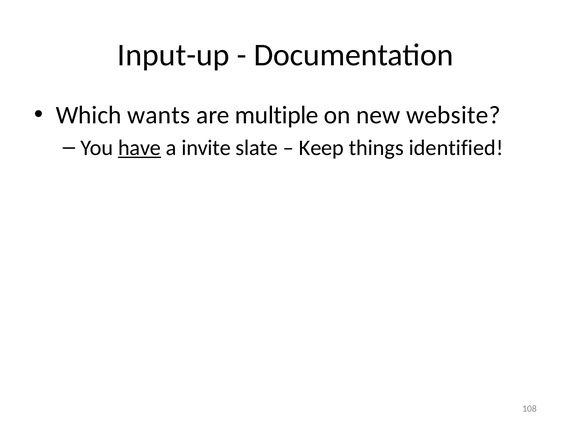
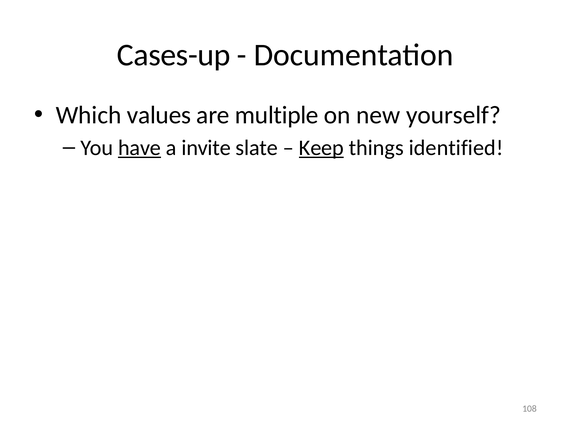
Input-up: Input-up -> Cases-up (174, 55)
wants: wants -> values (159, 115)
website: website -> yourself (453, 115)
Keep underline: none -> present (321, 148)
